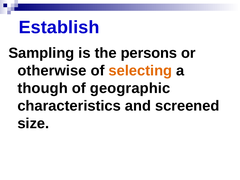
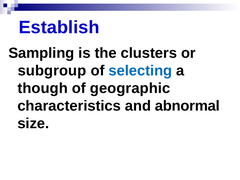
persons: persons -> clusters (149, 53)
otherwise: otherwise -> subgroup (52, 71)
selecting colour: orange -> blue (140, 71)
screened: screened -> abnormal (187, 106)
